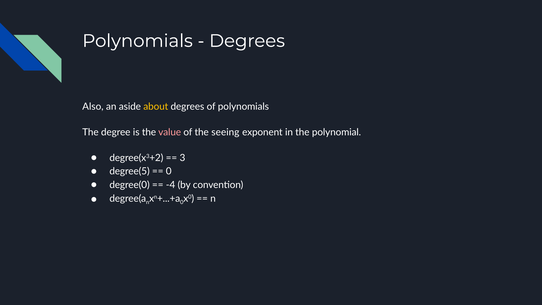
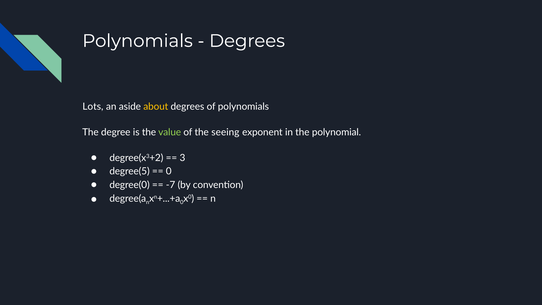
Also: Also -> Lots (93, 107)
value colour: pink -> light green (170, 132)
-4: -4 -> -7 (171, 185)
